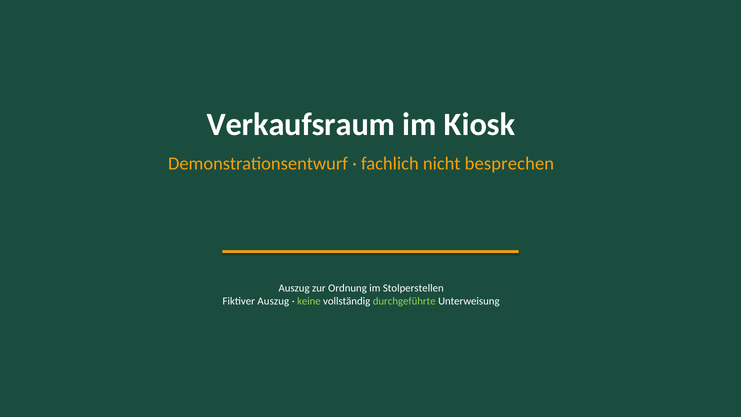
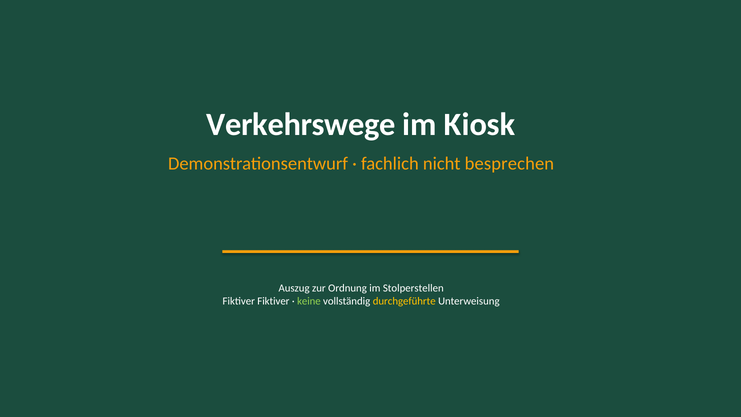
Verkaufsraum: Verkaufsraum -> Verkehrswege (301, 124)
Fiktiver Auszug: Auszug -> Fiktiver (273, 301)
durchgeführte colour: light green -> yellow (404, 301)
